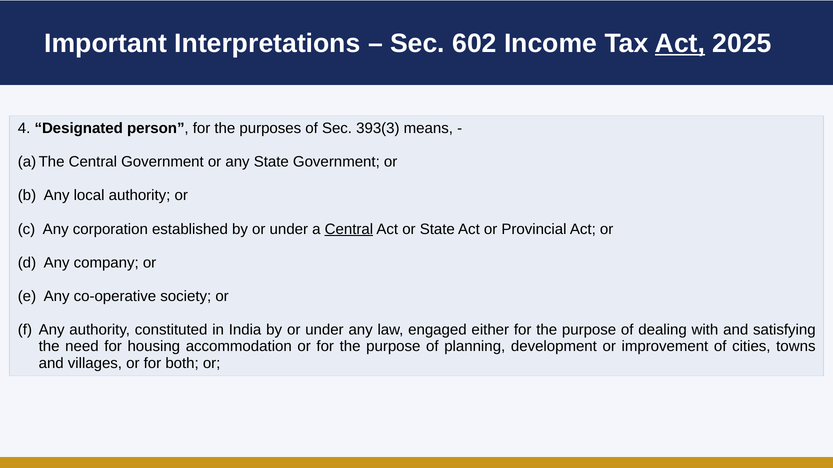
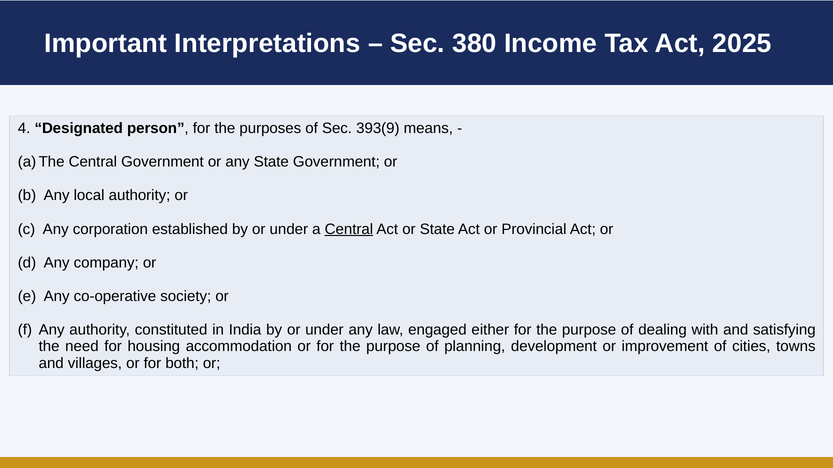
602: 602 -> 380 (474, 43)
Act underline: present -> none (680, 43)
393(3: 393(3 -> 393(9 (378, 129)
